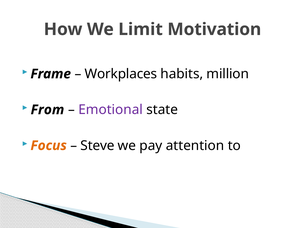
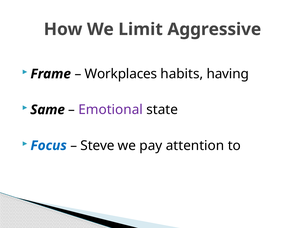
Motivation: Motivation -> Aggressive (214, 29)
million: million -> having (228, 74)
From: From -> Same (48, 110)
Focus colour: orange -> blue (49, 146)
